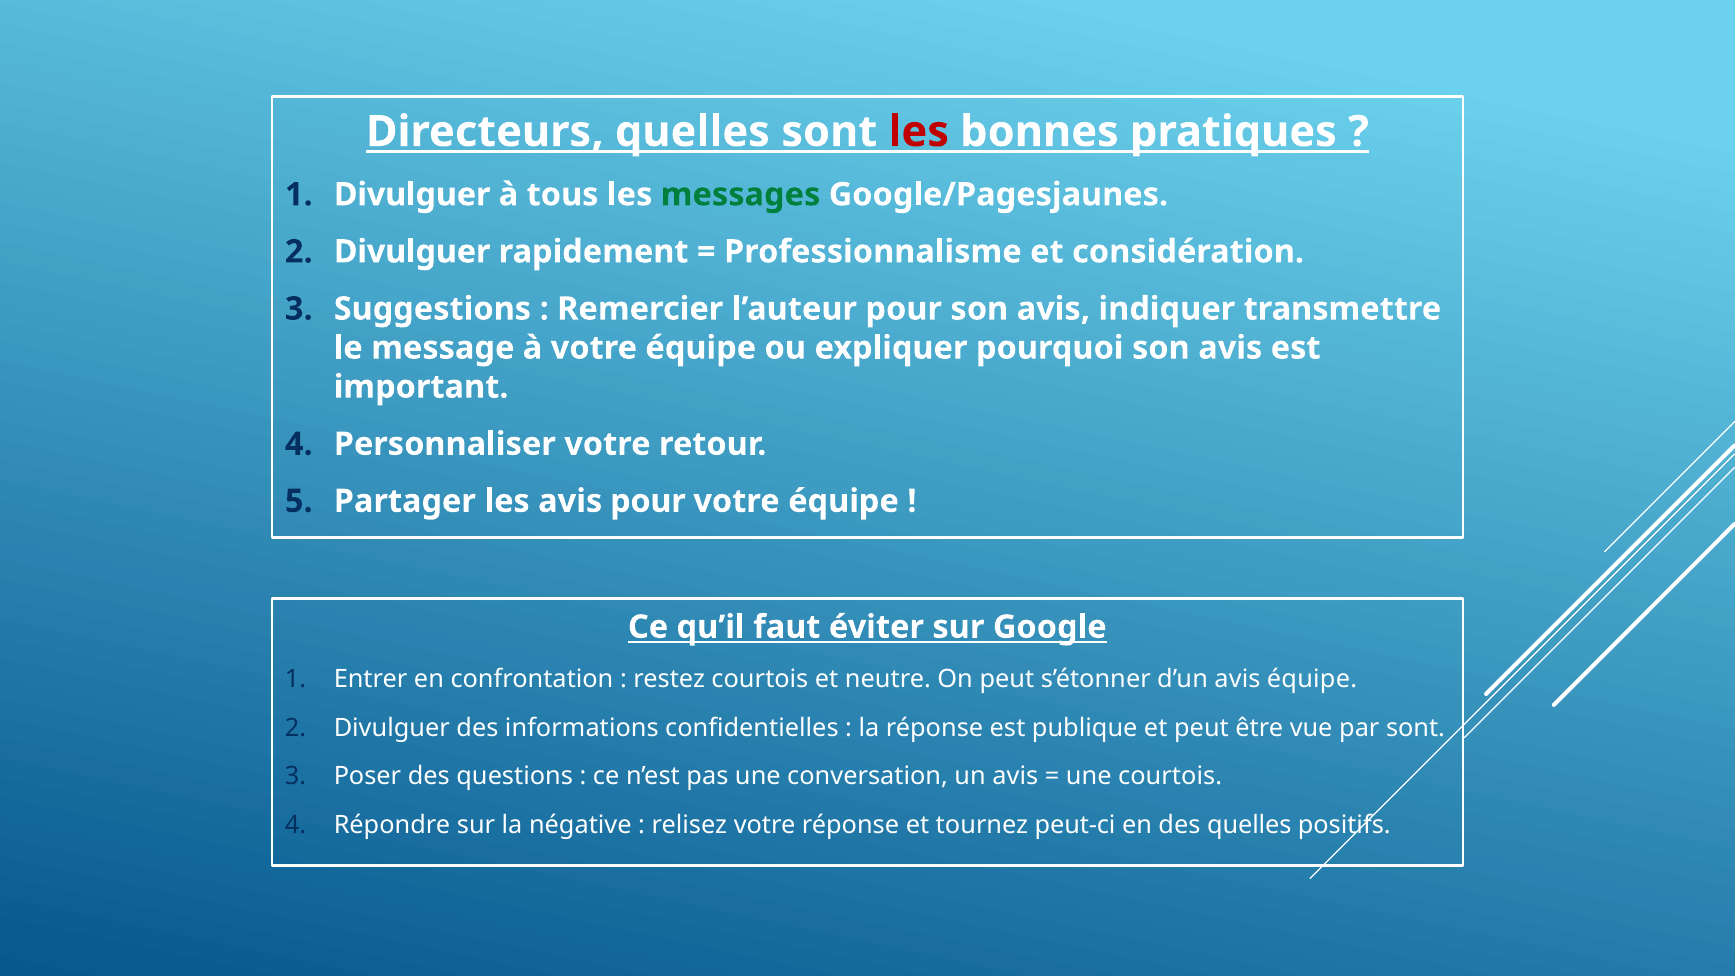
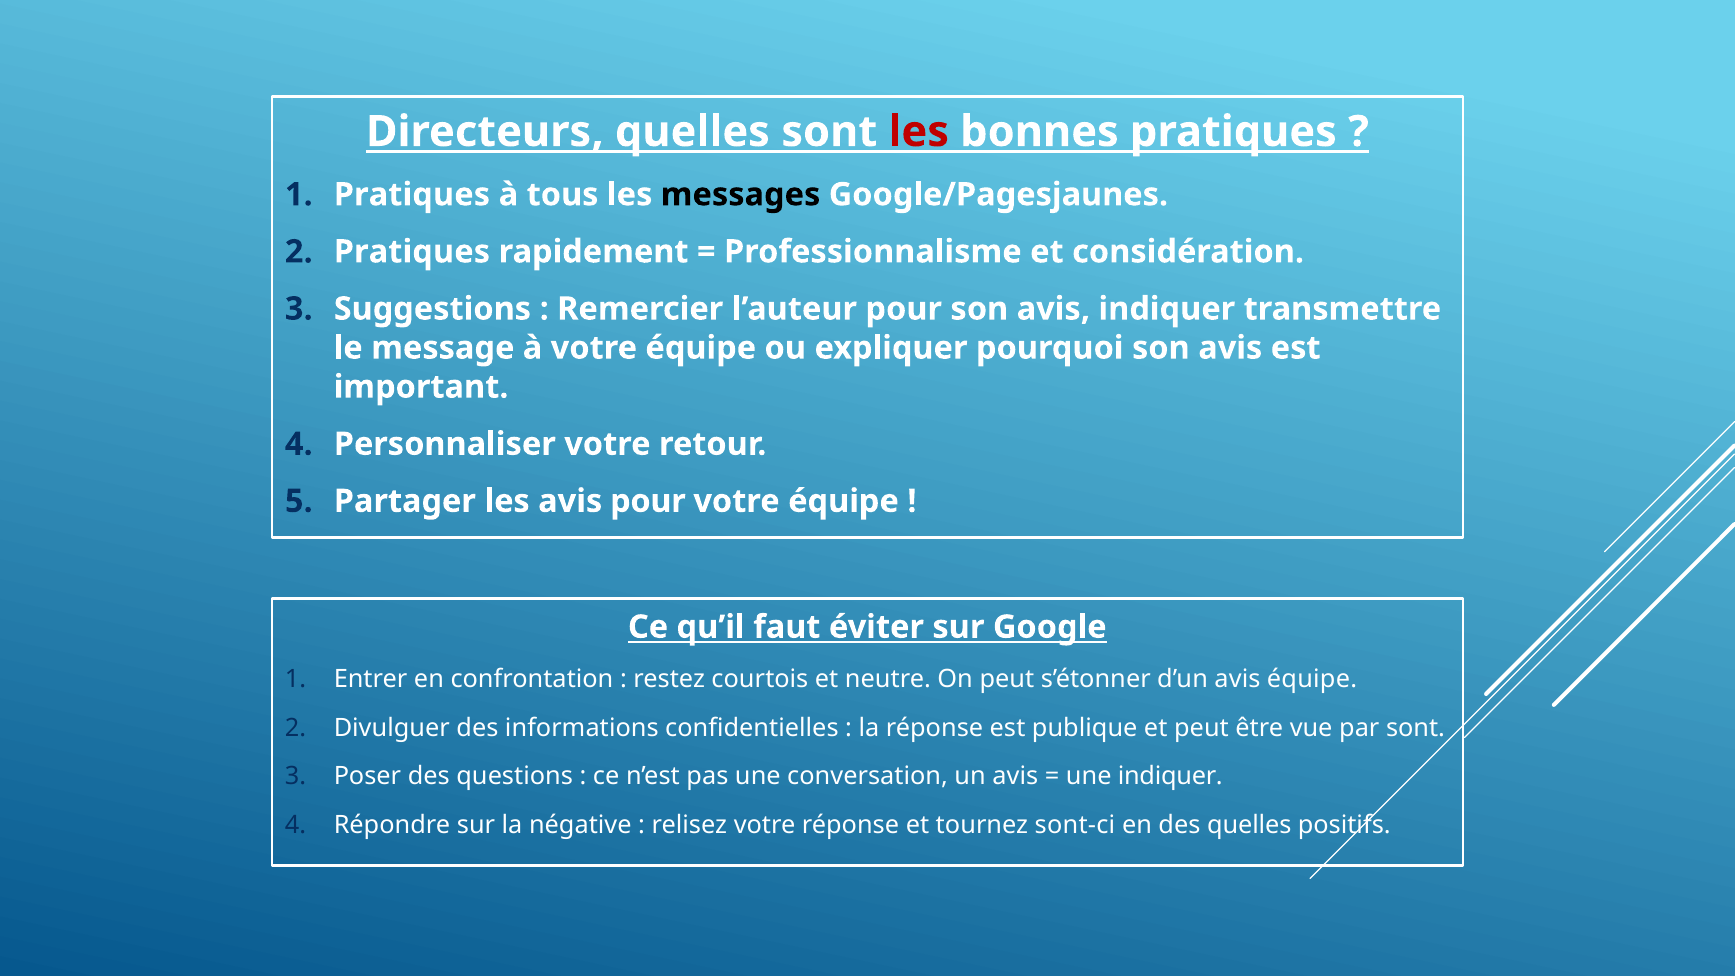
Divulguer: Divulguer -> Pratiques (412, 195)
messages colour: green -> black (741, 195)
Divulguer: Divulguer -> Pratiques (412, 252)
une courtois: courtois -> indiquer (1170, 776)
peut-ci: peut-ci -> sont-ci (1075, 825)
